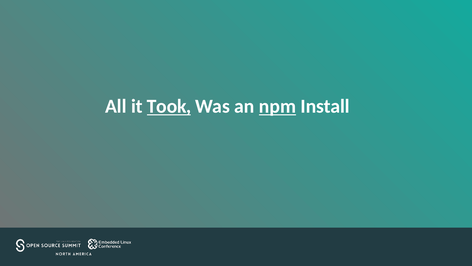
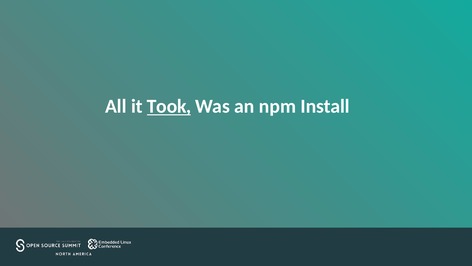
npm underline: present -> none (277, 106)
